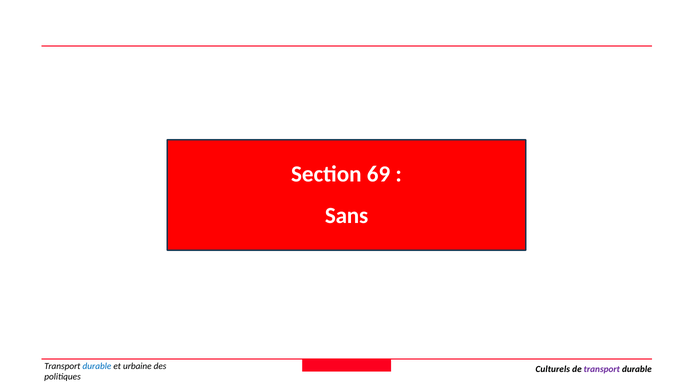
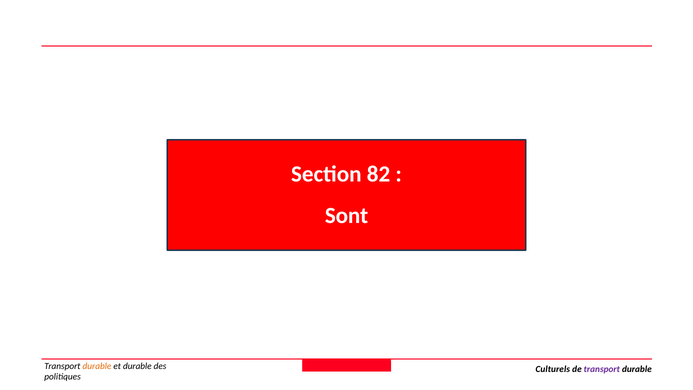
69: 69 -> 82 (378, 174)
Sans: Sans -> Sont (347, 215)
durable colour: blue -> orange (97, 366)
et urbaine: urbaine -> durable (137, 366)
